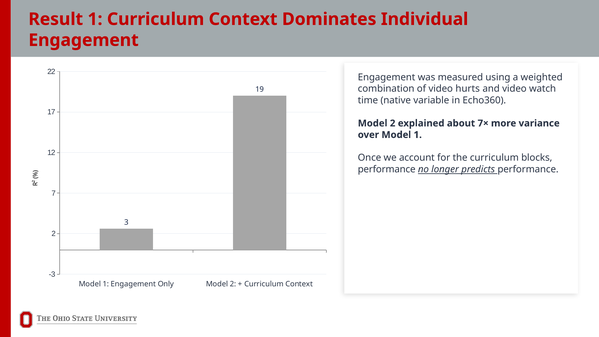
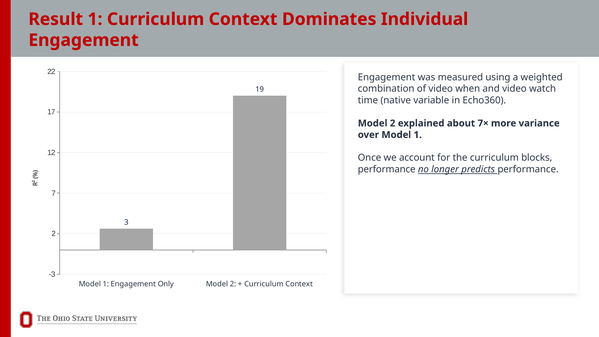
hurts: hurts -> when (468, 89)
